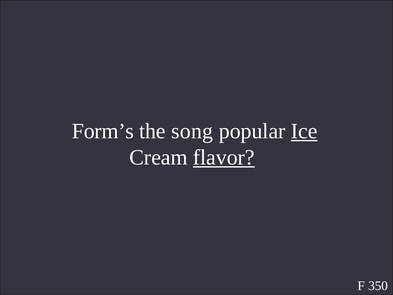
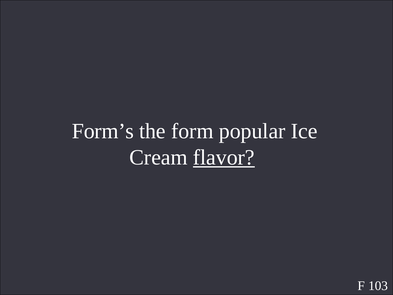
song: song -> form (192, 131)
Ice underline: present -> none (304, 131)
350: 350 -> 103 (378, 286)
